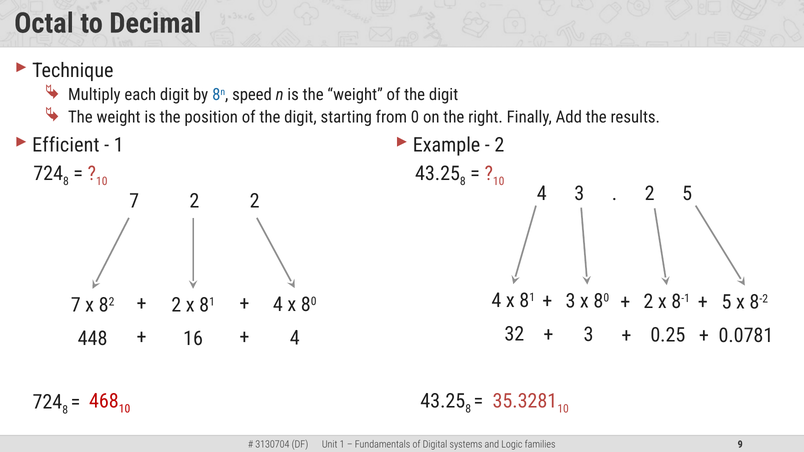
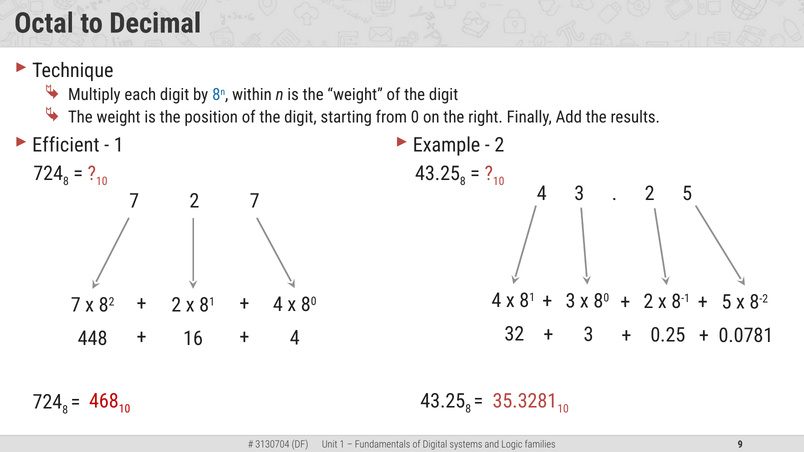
speed: speed -> within (252, 95)
2 2: 2 -> 7 (255, 201)
